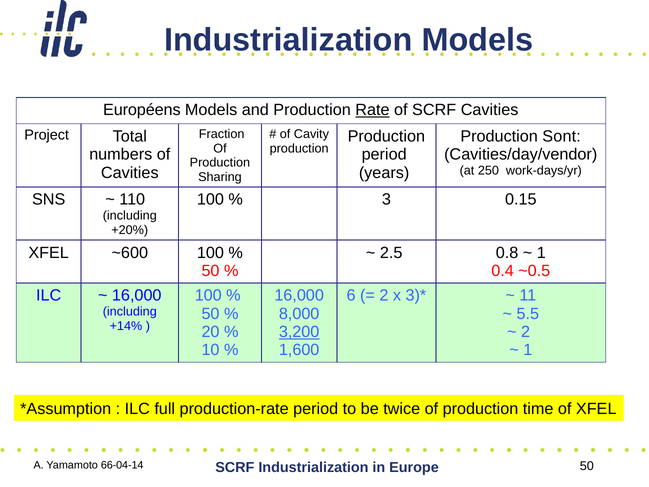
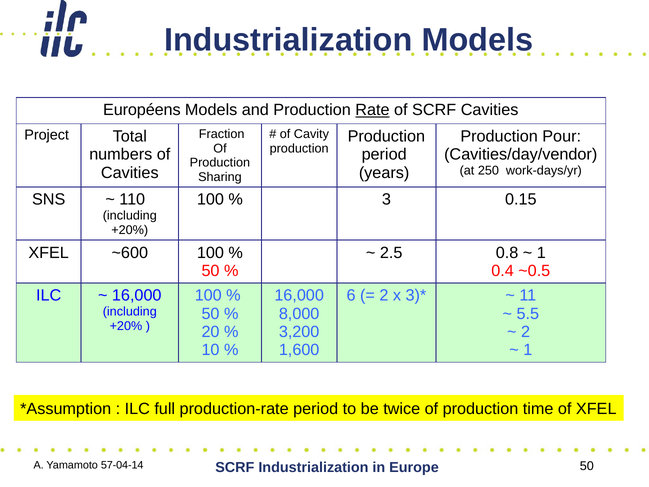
Sont: Sont -> Pour (562, 136)
+14%: +14% -> +20% (126, 326)
3,200 underline: present -> none (299, 332)
66-04-14: 66-04-14 -> 57-04-14 (122, 465)
